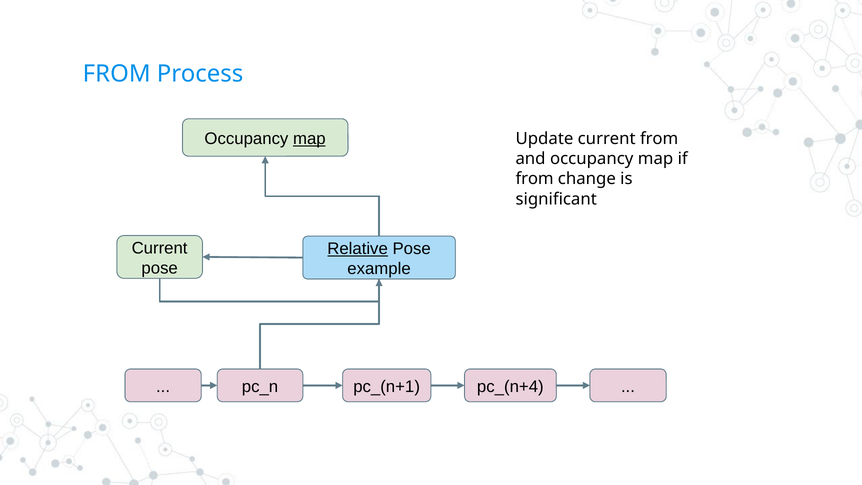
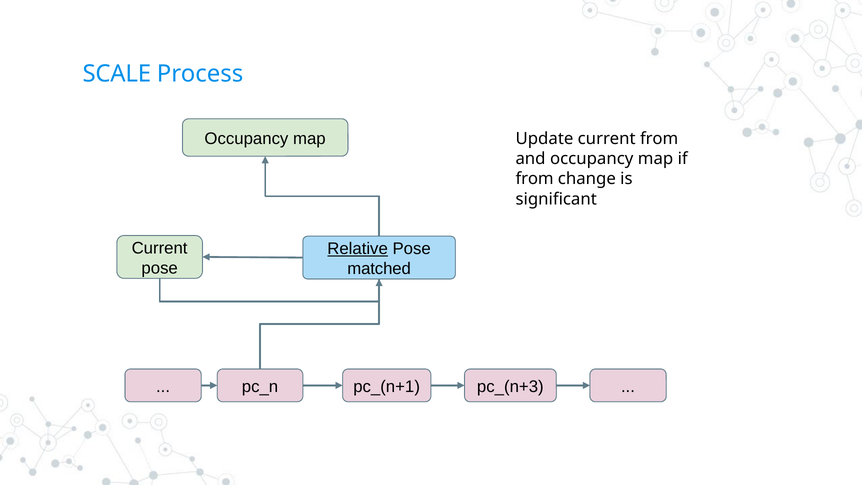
FROM: FROM -> SCALE (117, 74)
map underline: present -> none (309, 139)
example: example -> matched (379, 269)
pc_(n+4: pc_(n+4 -> pc_(n+3 (510, 386)
